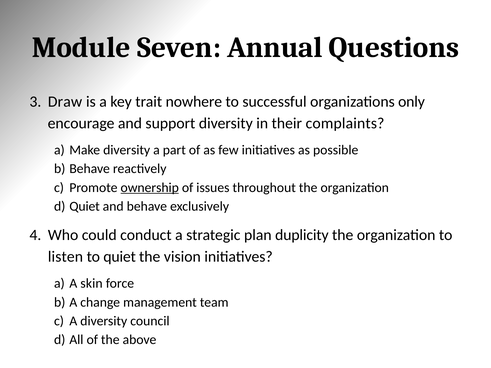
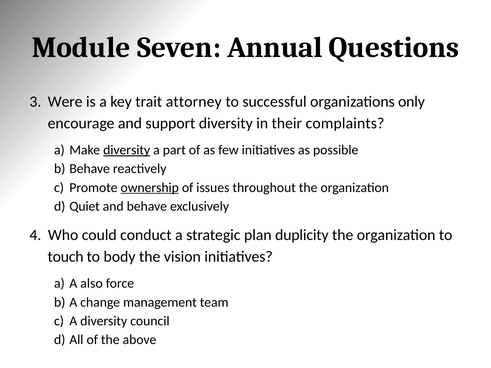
Draw: Draw -> Were (65, 102)
nowhere: nowhere -> attorney (194, 102)
diversity underline: none -> present (127, 150)
listen: listen -> touch (66, 257)
to quiet: quiet -> body (120, 257)
skin: skin -> also (92, 284)
